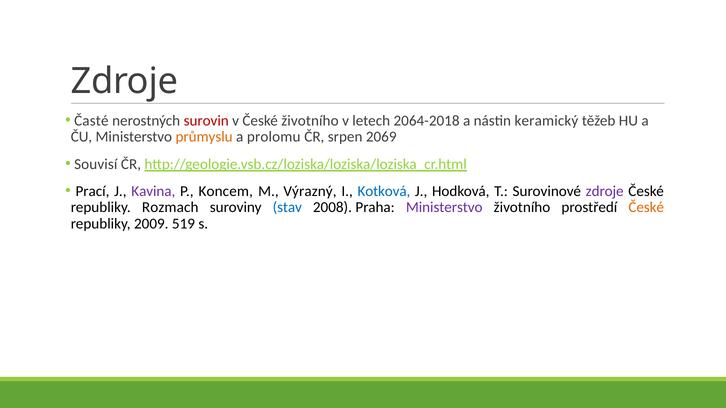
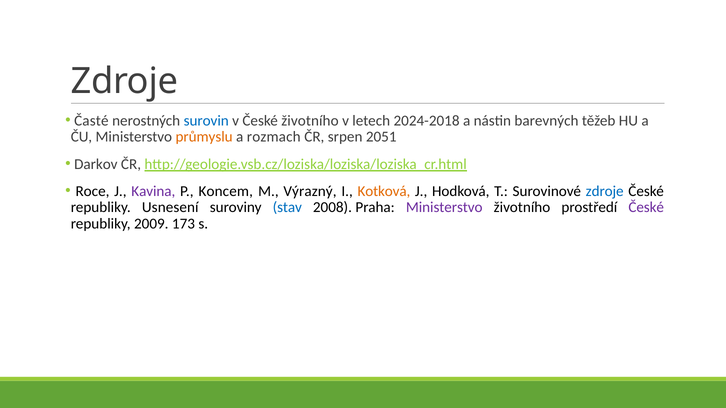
surovin colour: red -> blue (206, 121)
2064-2018: 2064-2018 -> 2024-2018 (427, 121)
keramický: keramický -> barevných (546, 121)
prolomu: prolomu -> rozmach (274, 137)
2069: 2069 -> 2051 (381, 137)
Souvisí: Souvisí -> Darkov (96, 164)
Prací: Prací -> Roce (92, 191)
Kotková colour: blue -> orange (384, 191)
zdroje colour: purple -> blue (605, 191)
Rozmach: Rozmach -> Usnesení (170, 208)
České colour: orange -> purple (646, 208)
519: 519 -> 173 (183, 224)
